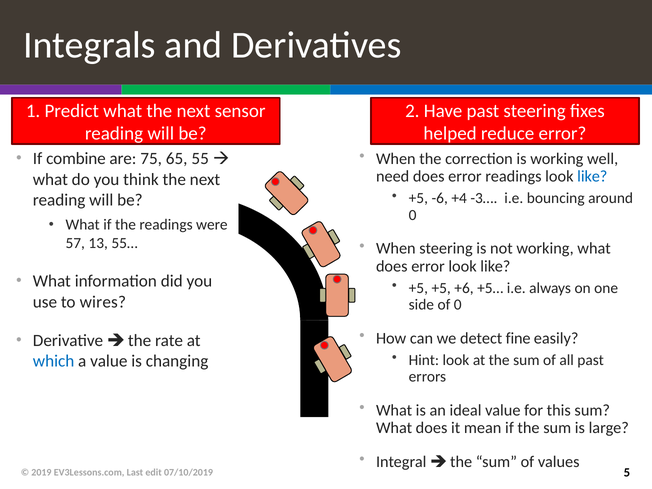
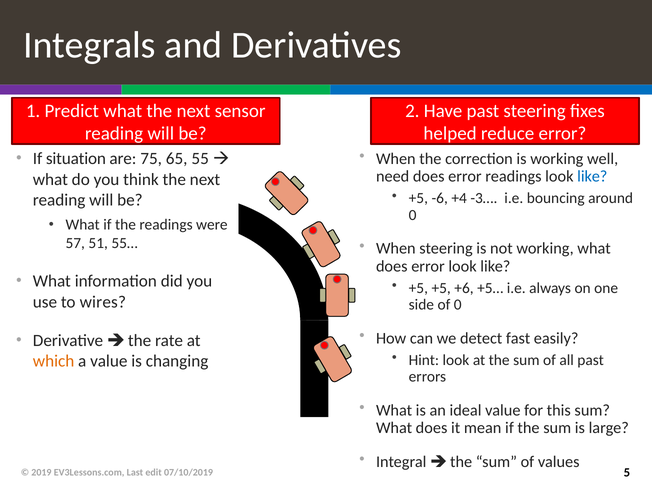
combine: combine -> situation (76, 159)
13: 13 -> 51 (98, 243)
fine: fine -> fast (518, 338)
which colour: blue -> orange (54, 361)
